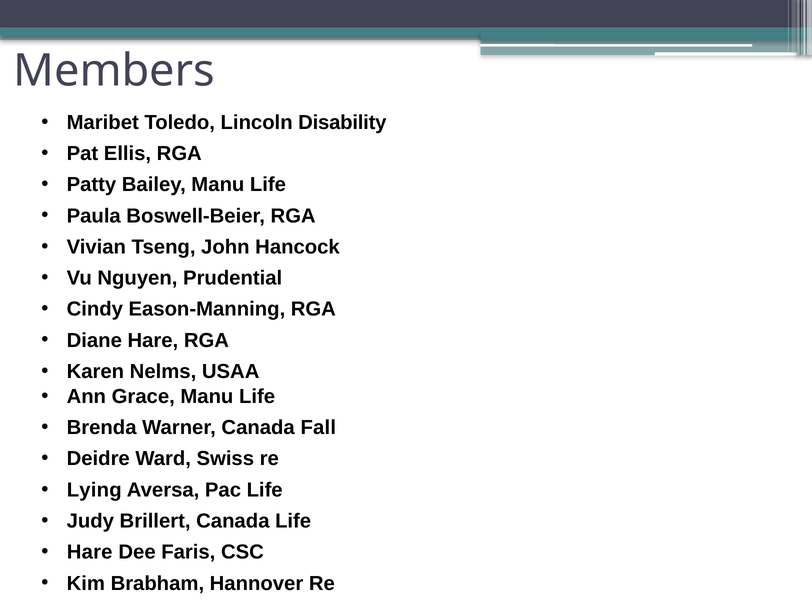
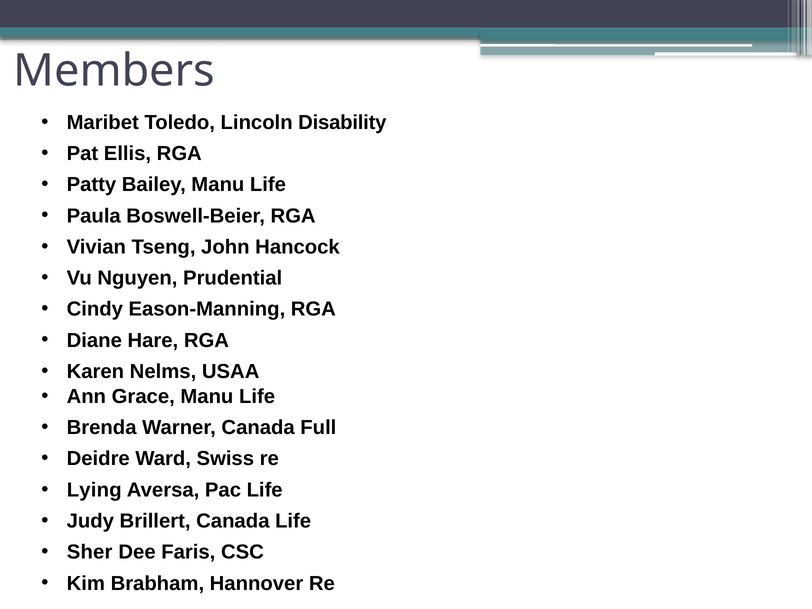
Fall: Fall -> Full (318, 428)
Hare: Hare -> Sher (90, 552)
